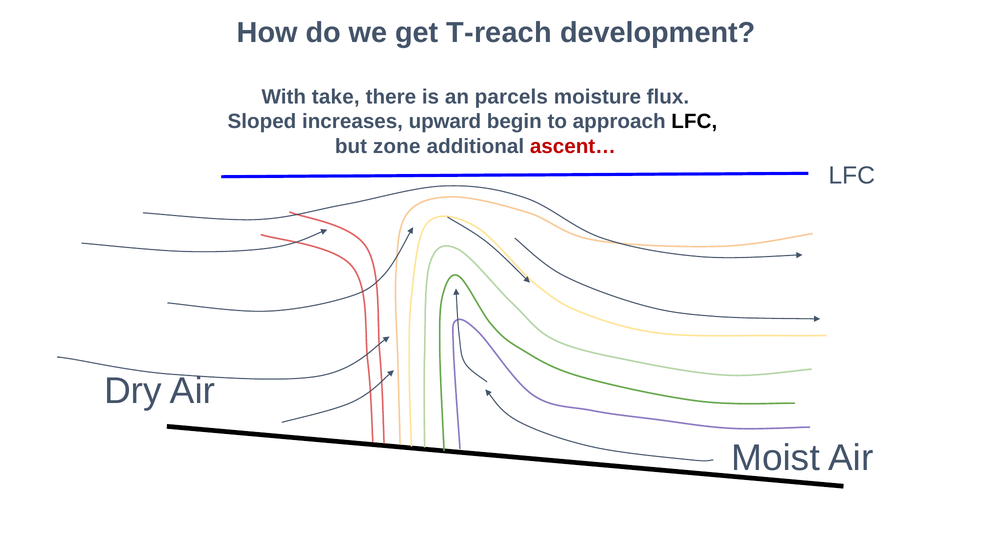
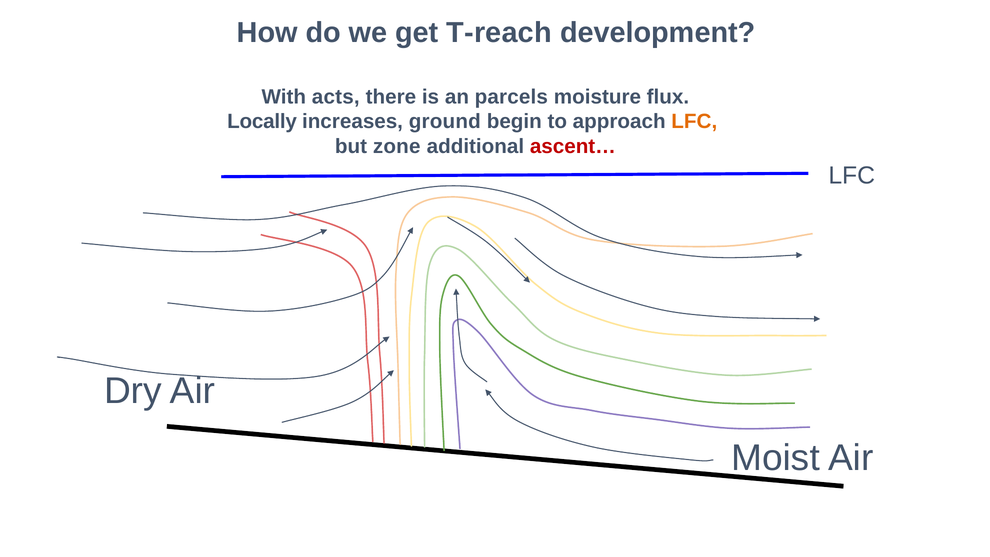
take: take -> acts (336, 97)
Sloped: Sloped -> Locally (262, 121)
upward: upward -> ground (445, 121)
LFC colour: black -> orange (694, 121)
